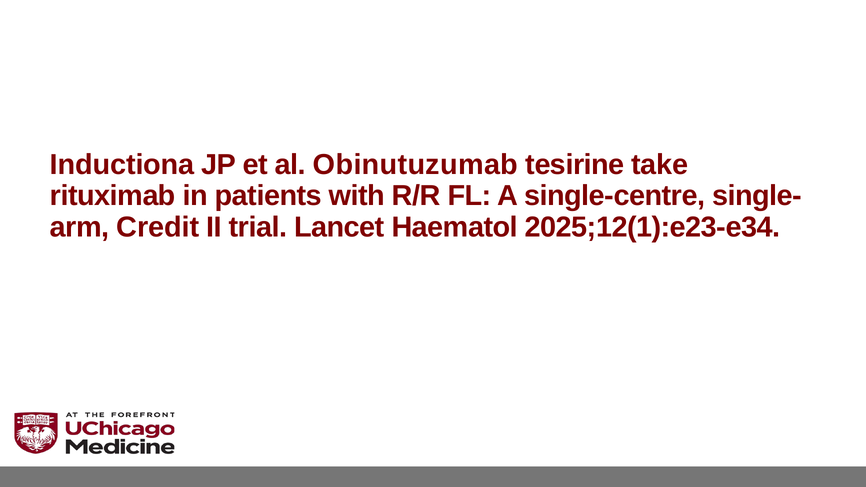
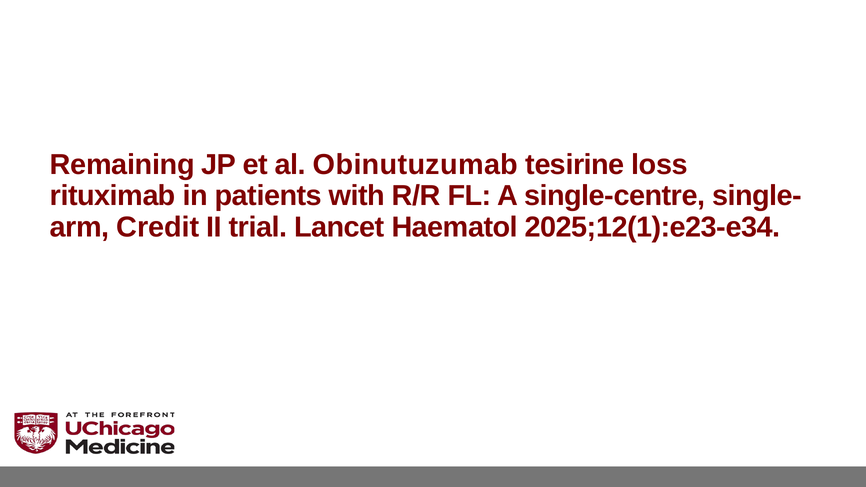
Inductiona: Inductiona -> Remaining (122, 165)
take: take -> loss (660, 165)
